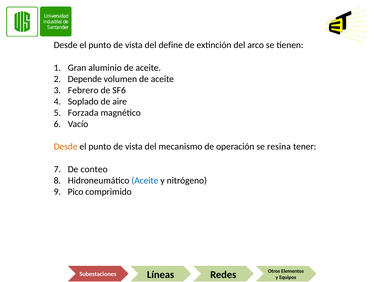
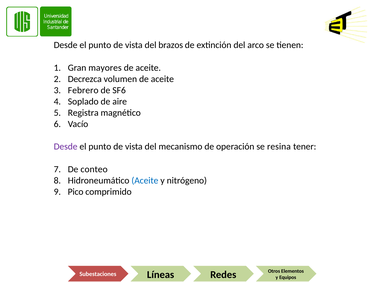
define: define -> brazos (171, 45)
aluminio: aluminio -> mayores (105, 68)
Depende: Depende -> Decrezca (85, 79)
Forzada: Forzada -> Registra (83, 113)
Desde colour: orange -> purple (66, 147)
